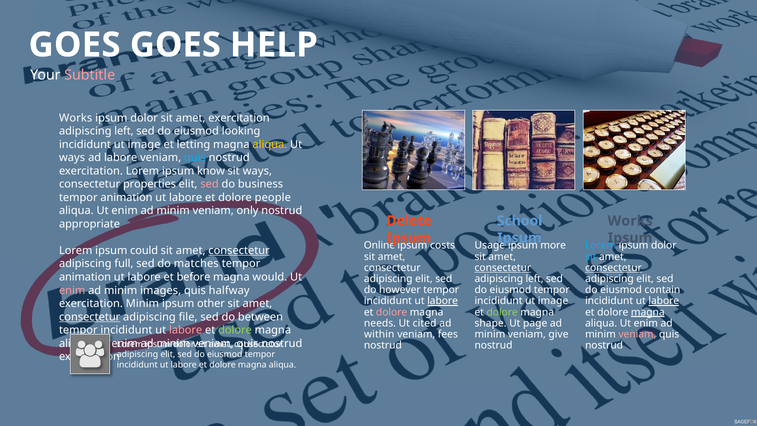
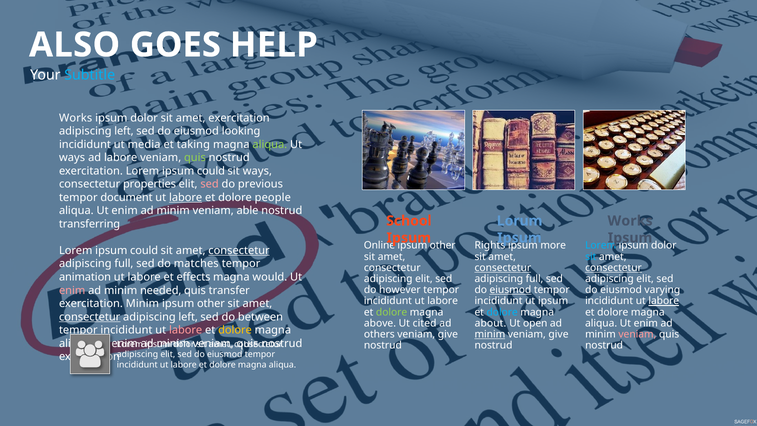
GOES: GOES -> ALSO (75, 45)
Subtitle colour: pink -> light blue (90, 75)
image: image -> media (144, 144)
letting: letting -> taking (193, 144)
aliqua colour: yellow -> light green (270, 144)
quis colour: light blue -> light green (195, 158)
exercitation Lorem ipsum know: know -> could (211, 171)
business: business -> previous (260, 184)
animation: animation -> document (127, 197)
labore underline: none -> present (186, 197)
only: only -> able (248, 211)
Delete: Delete -> School (409, 221)
School: School -> Lorum (520, 221)
appropriate: appropriate -> transferring (90, 224)
Usage: Usage -> Rights (490, 245)
costs: costs -> other (443, 245)
before: before -> effects (194, 277)
left: left -> full (535, 279)
eiusmod underline: none -> present (510, 290)
contain: contain -> varying (662, 290)
images: images -> needed (161, 290)
halfway: halfway -> transfer (229, 290)
labore underline: present -> none (443, 301)
image: image -> ipsum (553, 301)
dolore colour: pink -> light green (392, 312)
dolore colour: light green -> light blue (502, 312)
magna underline: present -> none (648, 312)
file: file -> left (188, 317)
needs: needs -> above (380, 323)
shape: shape -> about (491, 323)
page: page -> open (535, 323)
dolore colour: light green -> yellow (235, 330)
within: within -> others (379, 334)
fees: fees -> give (448, 334)
minim underline: none -> present (490, 334)
